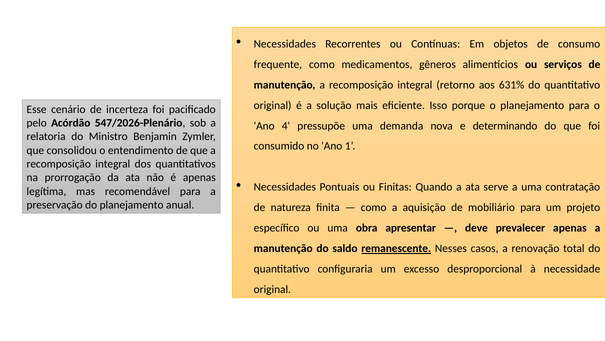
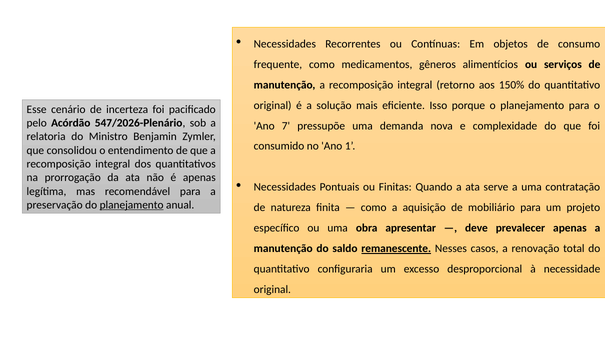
631%: 631% -> 150% (512, 85)
4: 4 -> 7 (286, 126)
determinando: determinando -> complexidade (505, 126)
planejamento underline: none -> present (132, 204)
